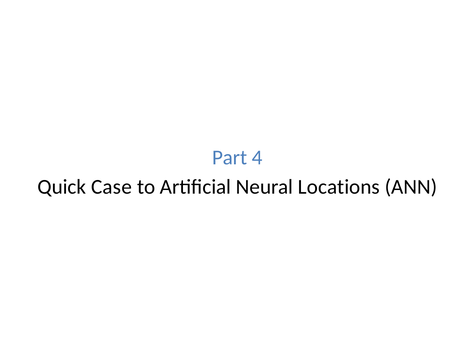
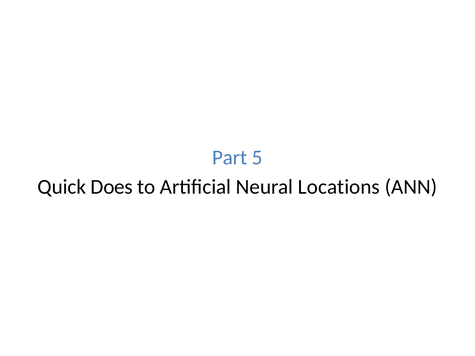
4: 4 -> 5 (257, 158)
Case: Case -> Does (112, 187)
